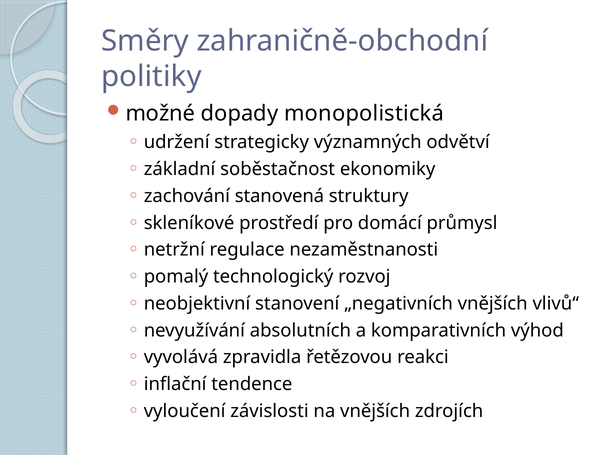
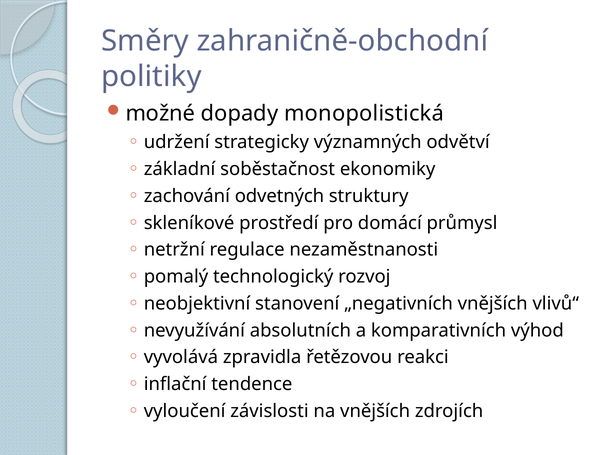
stanovená: stanovená -> odvetných (279, 196)
